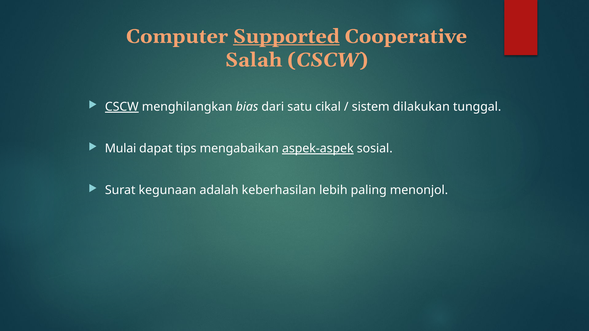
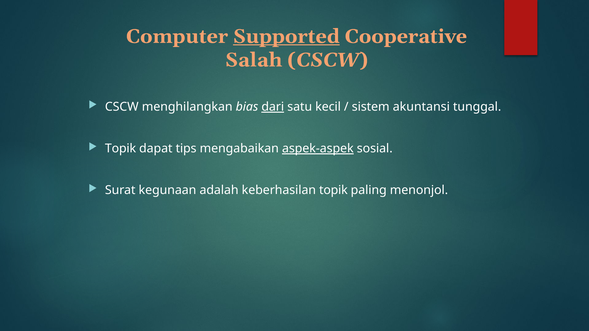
CSCW underline: present -> none (122, 107)
dari underline: none -> present (273, 107)
cikal: cikal -> kecil (328, 107)
dilakukan: dilakukan -> akuntansi (421, 107)
Mulai: Mulai -> Topik (121, 149)
keberhasilan lebih: lebih -> topik (333, 190)
